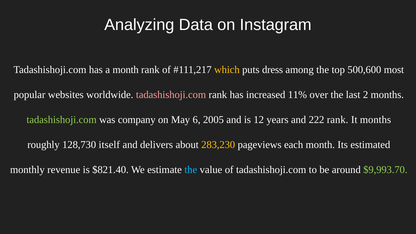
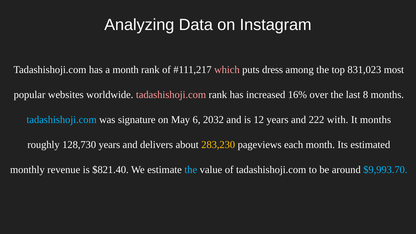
which colour: yellow -> pink (227, 70)
500,600: 500,600 -> 831,023 (364, 70)
11%: 11% -> 16% (297, 95)
2: 2 -> 8 (366, 95)
tadashishoji.com colour: light green -> light blue (62, 120)
company: company -> signature (137, 120)
2005: 2005 -> 2032 (213, 120)
222 rank: rank -> with (338, 120)
128,730 itself: itself -> years (109, 145)
$9,993.70 colour: light green -> light blue (385, 170)
